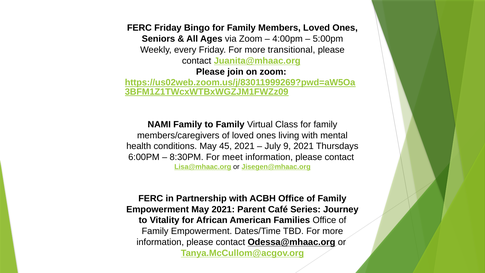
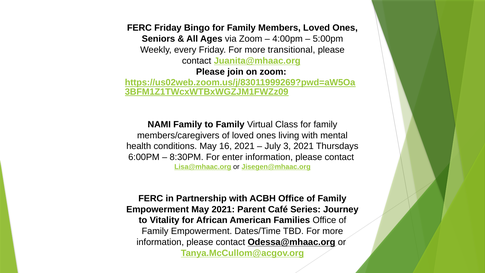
45: 45 -> 16 (226, 146)
9: 9 -> 3 (287, 146)
meet: meet -> enter (233, 157)
